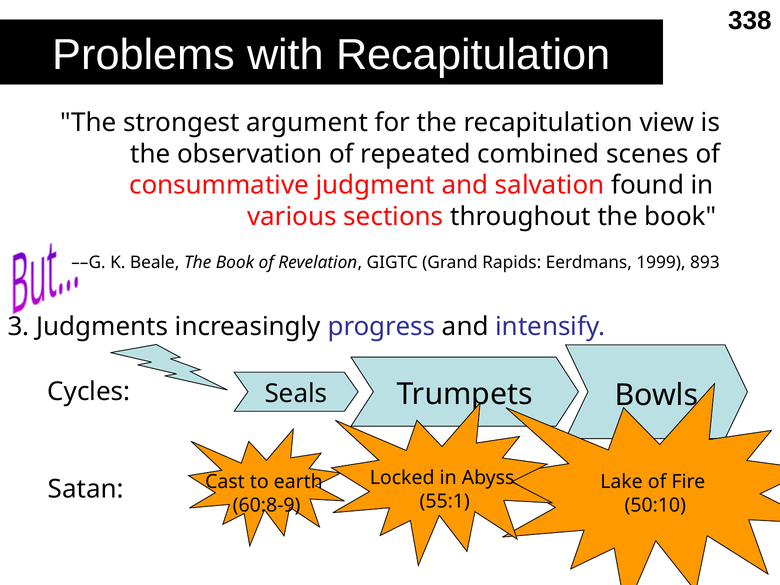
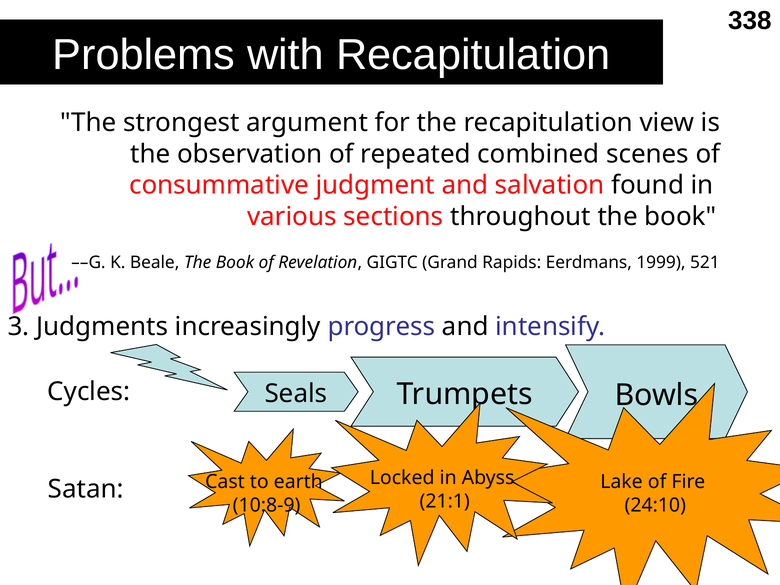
893: 893 -> 521 (705, 263)
55:1: 55:1 -> 21:1 (445, 501)
60:8-9: 60:8-9 -> 10:8-9 (267, 505)
50:10: 50:10 -> 24:10 (655, 505)
